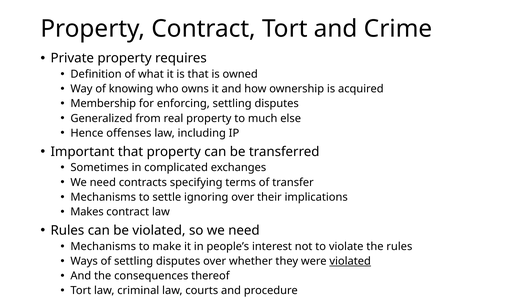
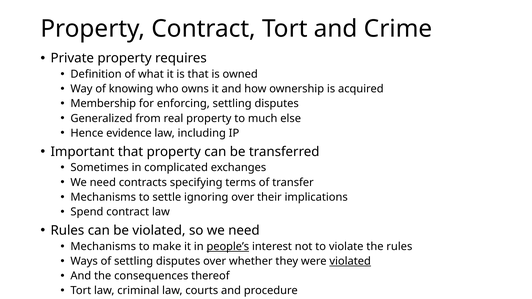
offenses: offenses -> evidence (129, 133)
Makes: Makes -> Spend (87, 212)
people’s underline: none -> present (228, 247)
